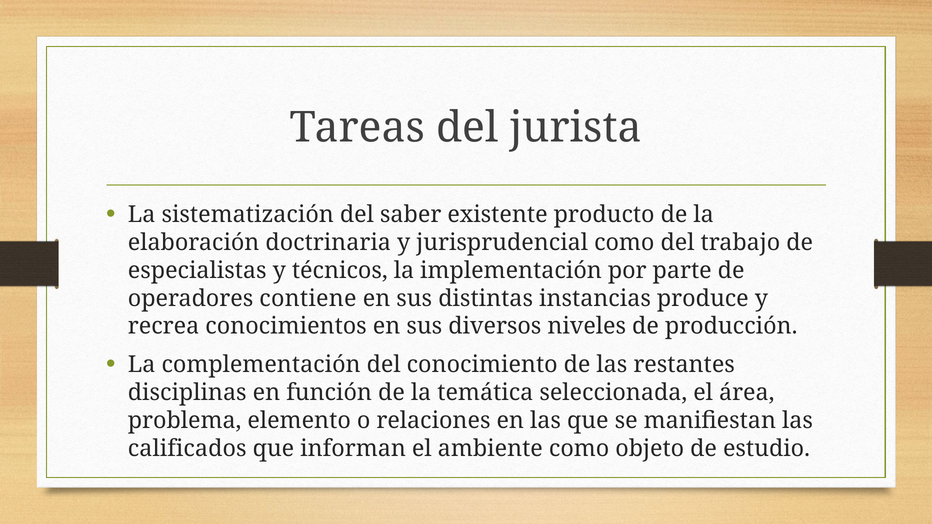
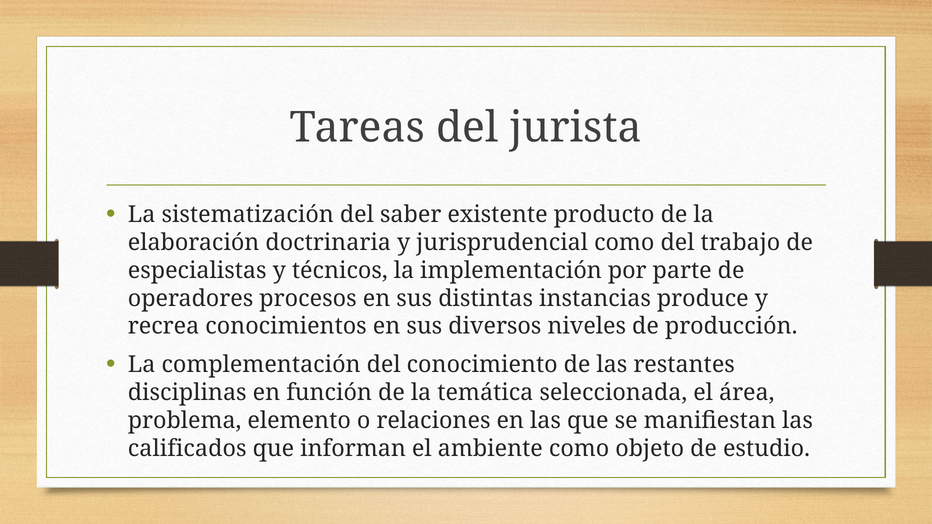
contiene: contiene -> procesos (308, 298)
